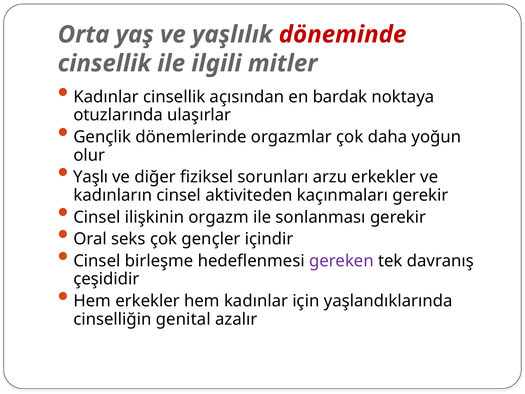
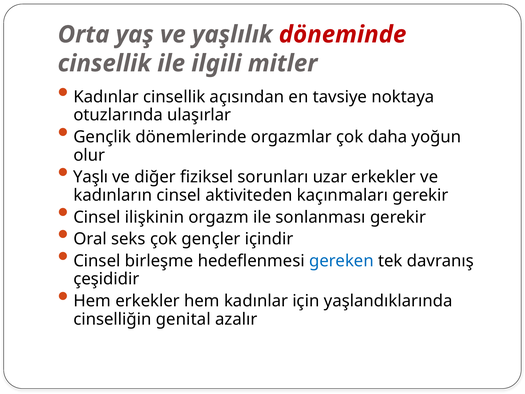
bardak: bardak -> tavsiye (340, 97)
arzu: arzu -> uzar (330, 177)
gereken colour: purple -> blue (341, 261)
